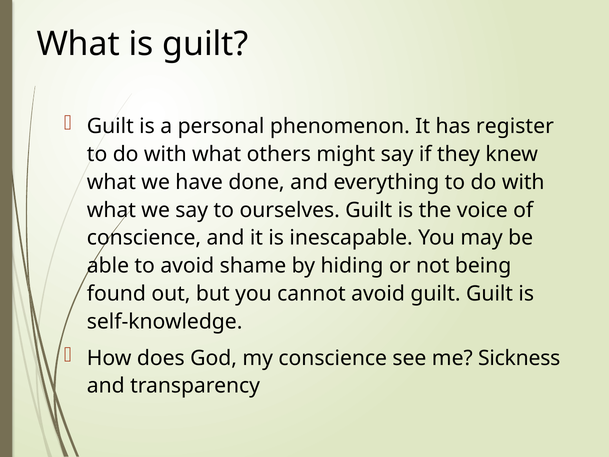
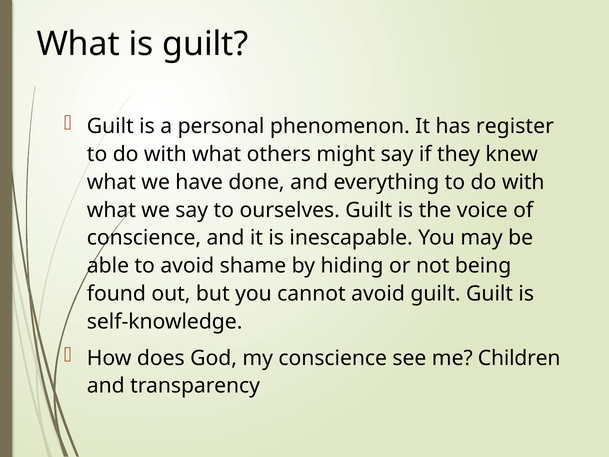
Sickness: Sickness -> Children (519, 358)
